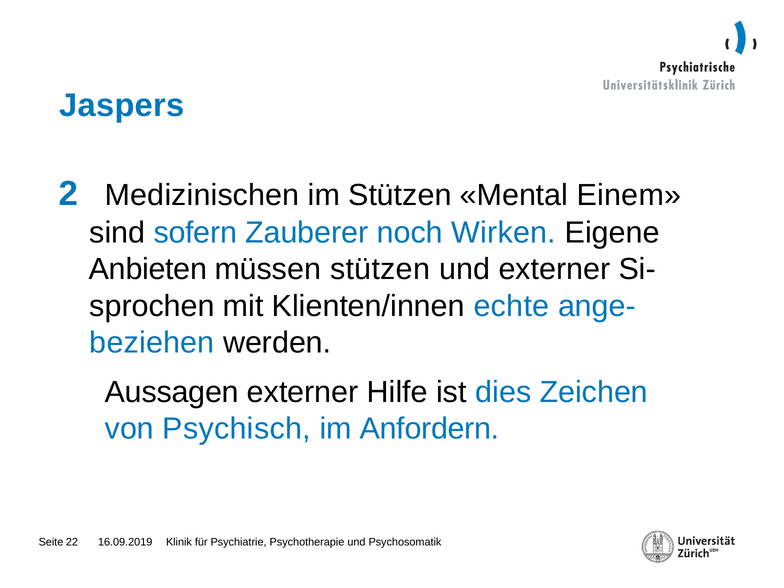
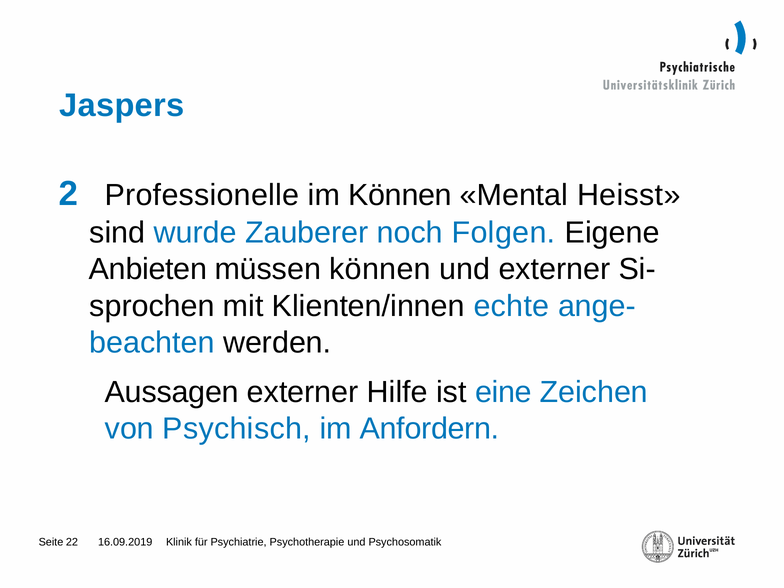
Medizinischen: Medizinischen -> Professionelle (202, 195)
im Stützen: Stützen -> Können (400, 195)
Einem: Einem -> Heisst (629, 195)
sofern: sofern -> wurde (195, 233)
Wirken: Wirken -> Folgen (504, 233)
müssen stützen: stützen -> können (380, 269)
beziehen: beziehen -> beachten (152, 343)
dies: dies -> eine (503, 392)
